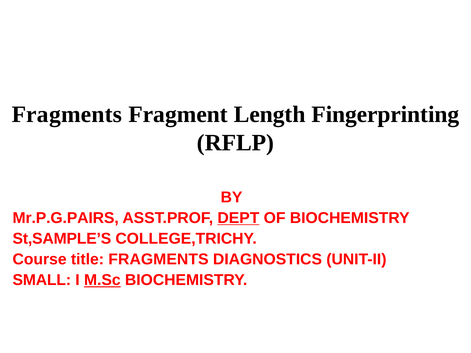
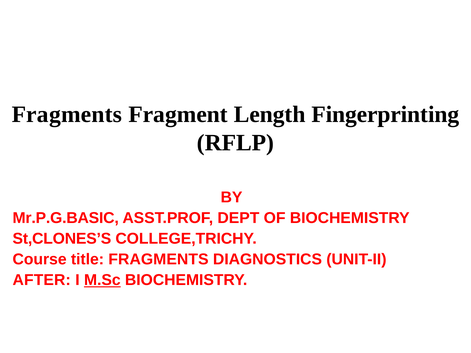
Mr.P.G.PAIRS: Mr.P.G.PAIRS -> Mr.P.G.BASIC (66, 218)
DEPT underline: present -> none (238, 218)
St,SAMPLE’S: St,SAMPLE’S -> St,CLONES’S (62, 239)
SMALL: SMALL -> AFTER (42, 280)
